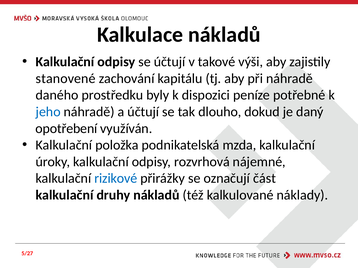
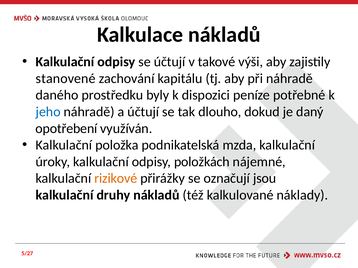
rozvrhová: rozvrhová -> položkách (202, 162)
rizikové colour: blue -> orange (116, 179)
část: část -> jsou (265, 179)
